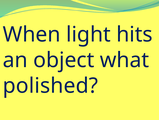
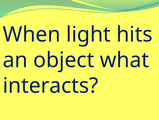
polished: polished -> interacts (50, 85)
